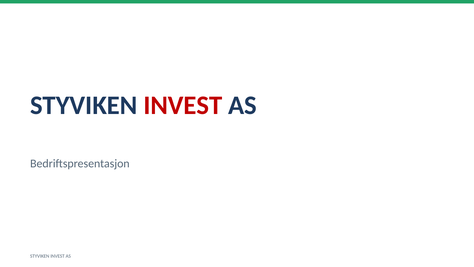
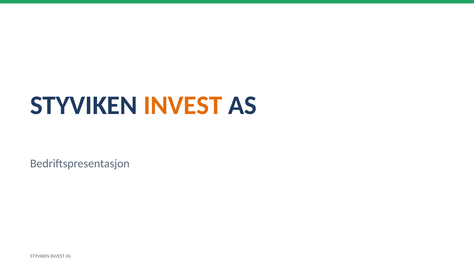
INVEST colour: red -> orange (183, 105)
